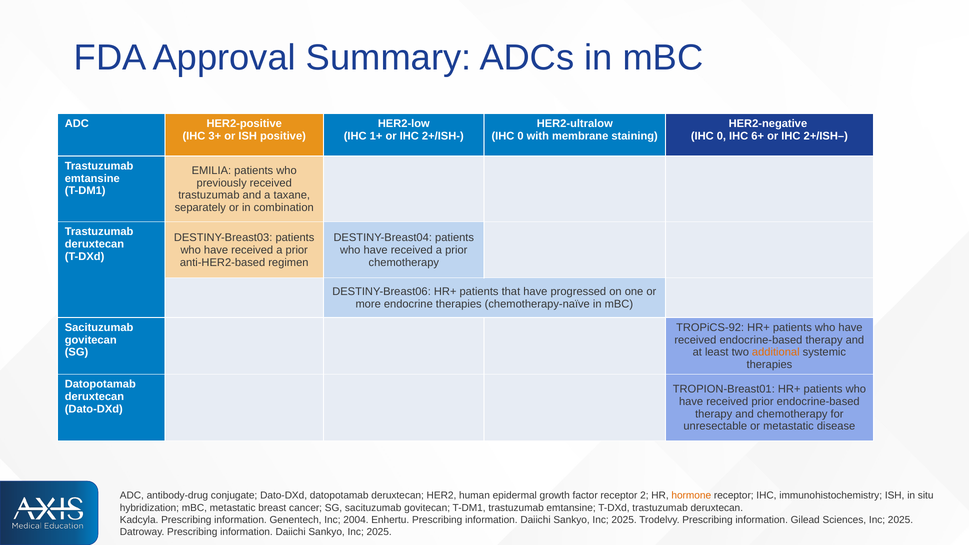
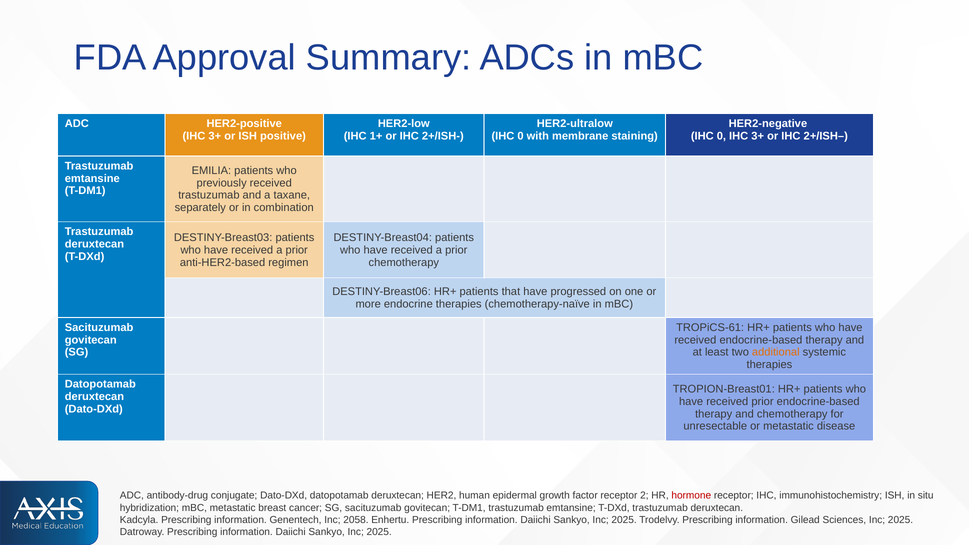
0 IHC 6+: 6+ -> 3+ (758, 136)
TROPiCS-92: TROPiCS-92 -> TROPiCS-61 (710, 328)
hormone colour: orange -> red (691, 496)
2004: 2004 -> 2058 (356, 520)
